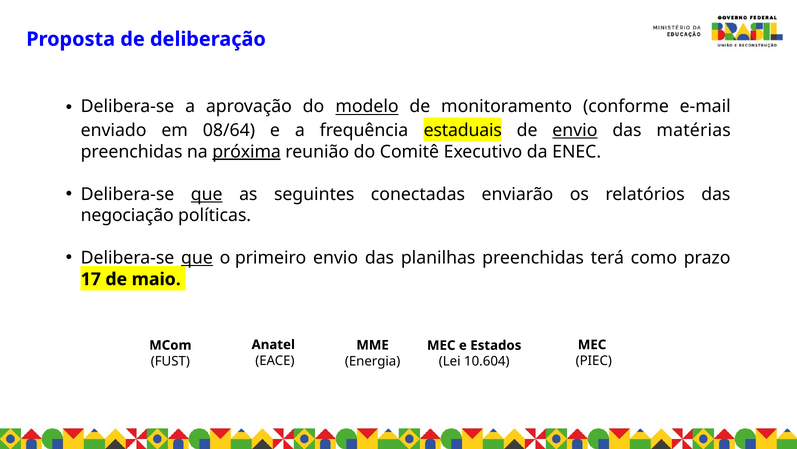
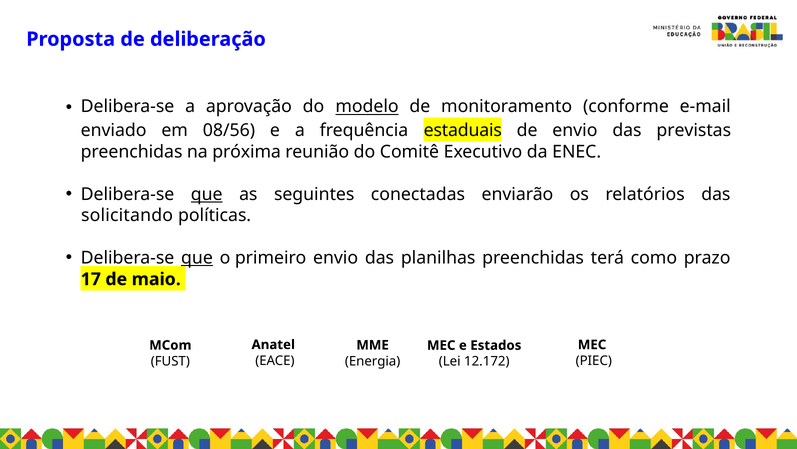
08/64: 08/64 -> 08/56 (229, 130)
envio underline: present -> none (575, 130)
matérias: matérias -> previstas (694, 130)
próxima underline: present -> none (247, 151)
negociação: negociação -> solicitando (127, 215)
10.604: 10.604 -> 12.172 (487, 361)
